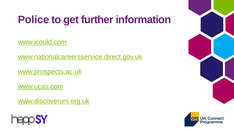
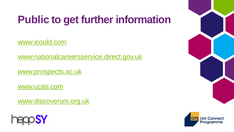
Police: Police -> Public (34, 20)
